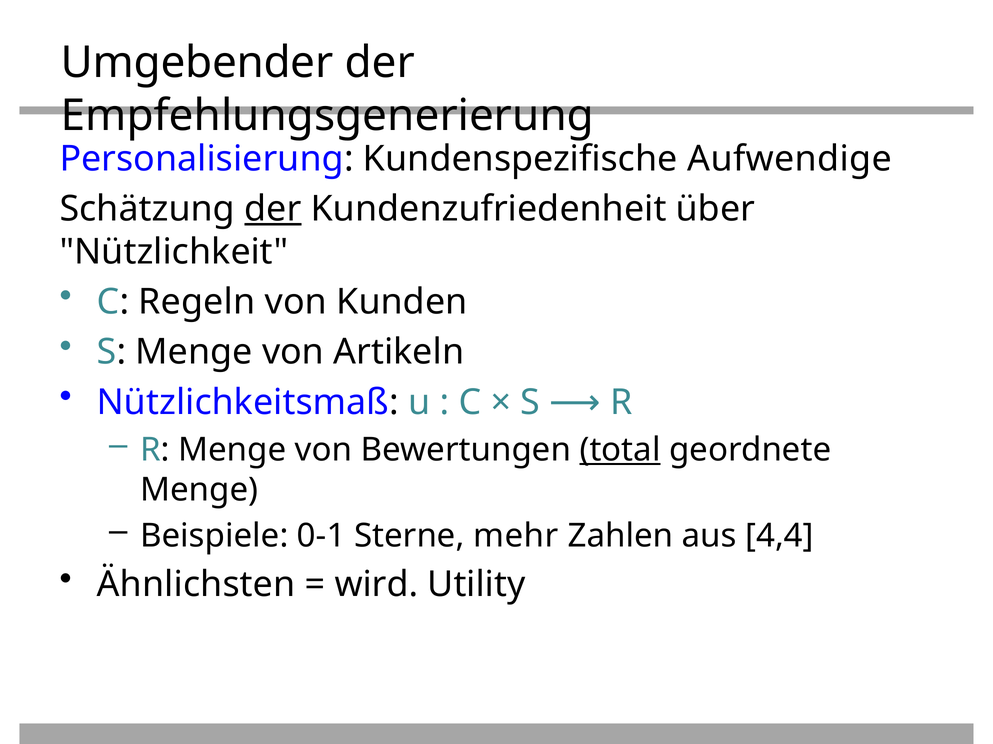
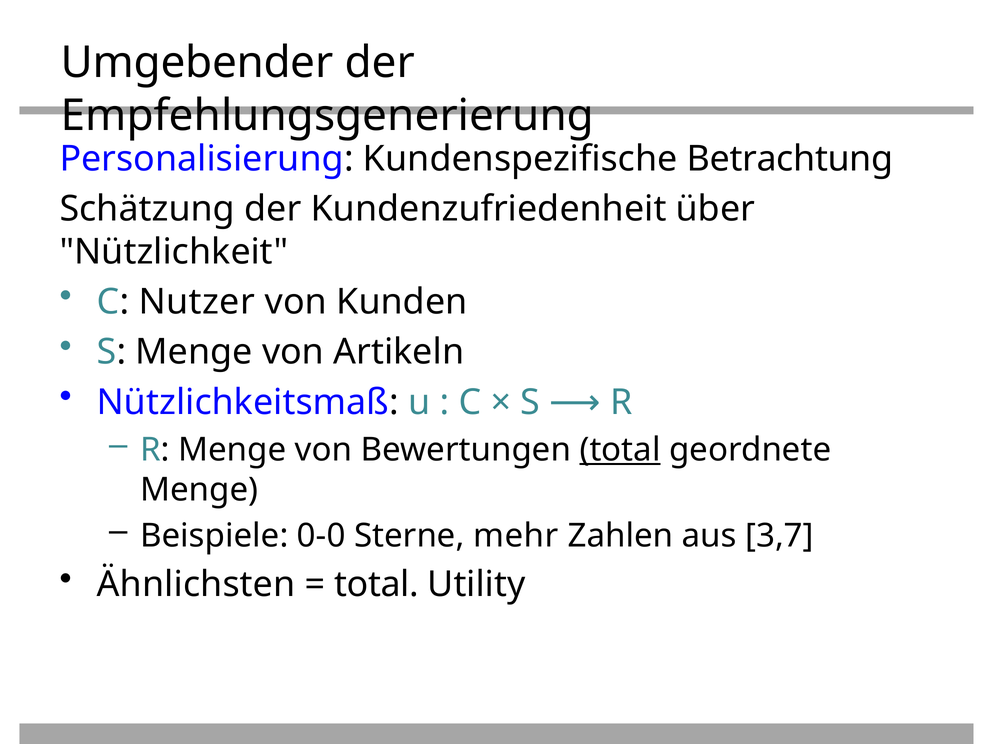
Aufwendige: Aufwendige -> Betrachtung (790, 159)
der underline: present -> none (273, 209)
Regeln: Regeln -> Nutzer (197, 302)
0-1: 0-1 -> 0-0 (321, 536)
4,4: 4,4 -> 3,7 (780, 536)
wird: wird -> total (377, 585)
